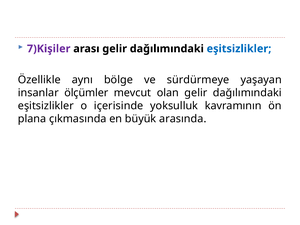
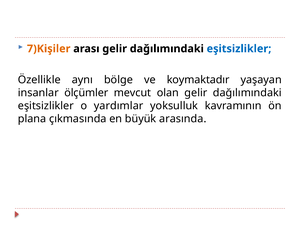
7)Kişiler colour: purple -> orange (49, 49)
sürdürmeye: sürdürmeye -> koymaktadır (198, 80)
içerisinde: içerisinde -> yardımlar (119, 106)
